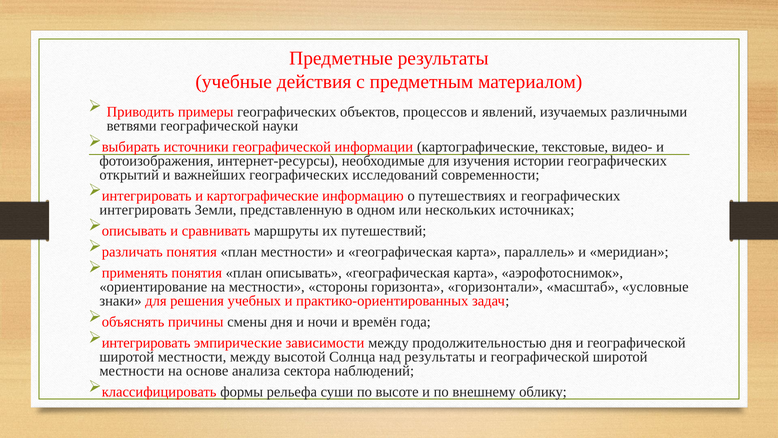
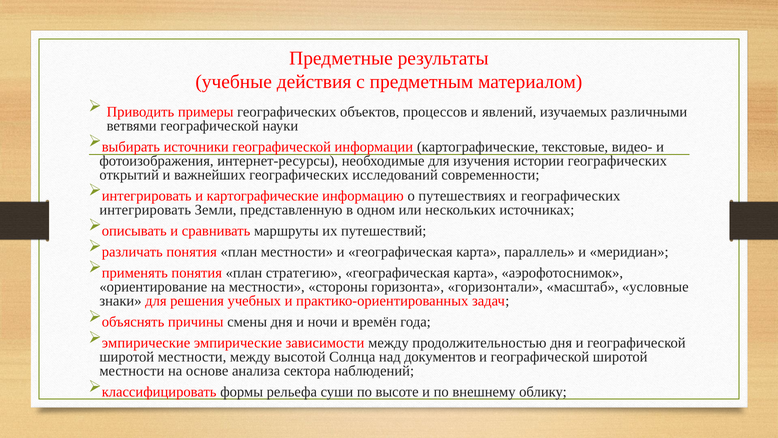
план описывать: описывать -> стратегию (304, 273)
интегрировать: интегрировать -> эмпирические (146, 343)
над результаты: результаты -> документов (440, 357)
